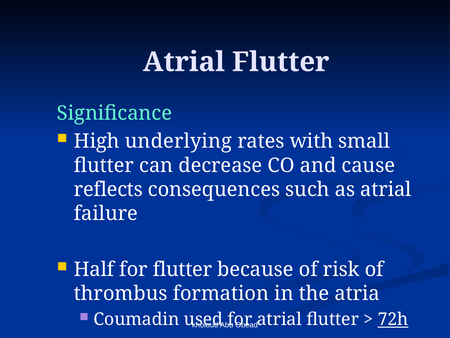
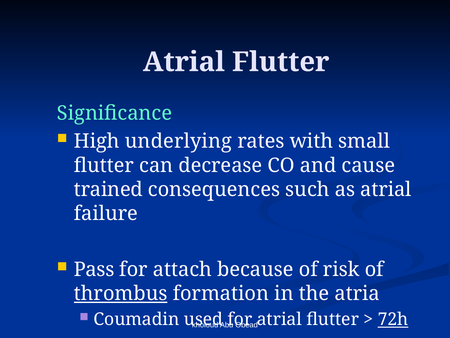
reflects: reflects -> trained (108, 189)
Half: Half -> Pass (94, 269)
for flutter: flutter -> attach (182, 269)
thrombus underline: none -> present (121, 293)
